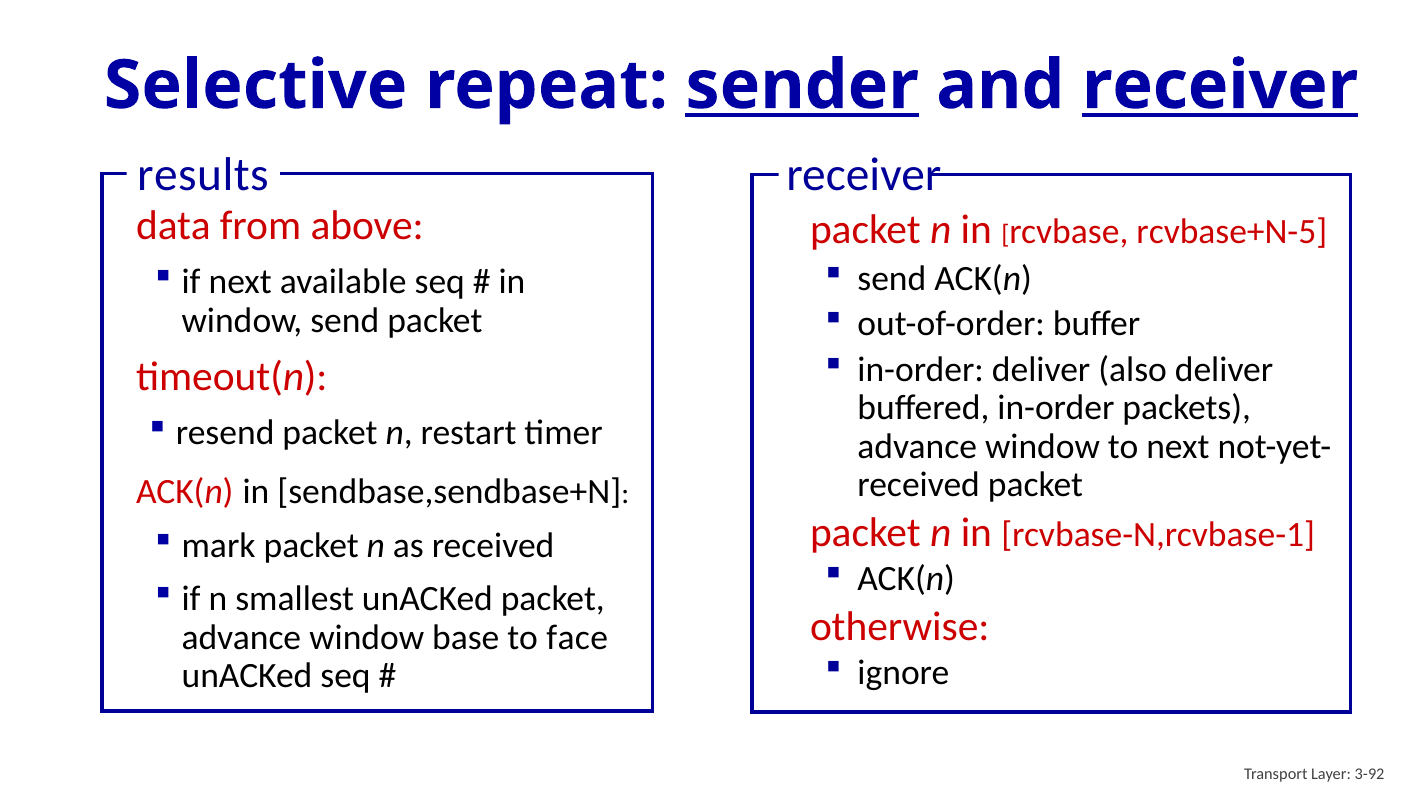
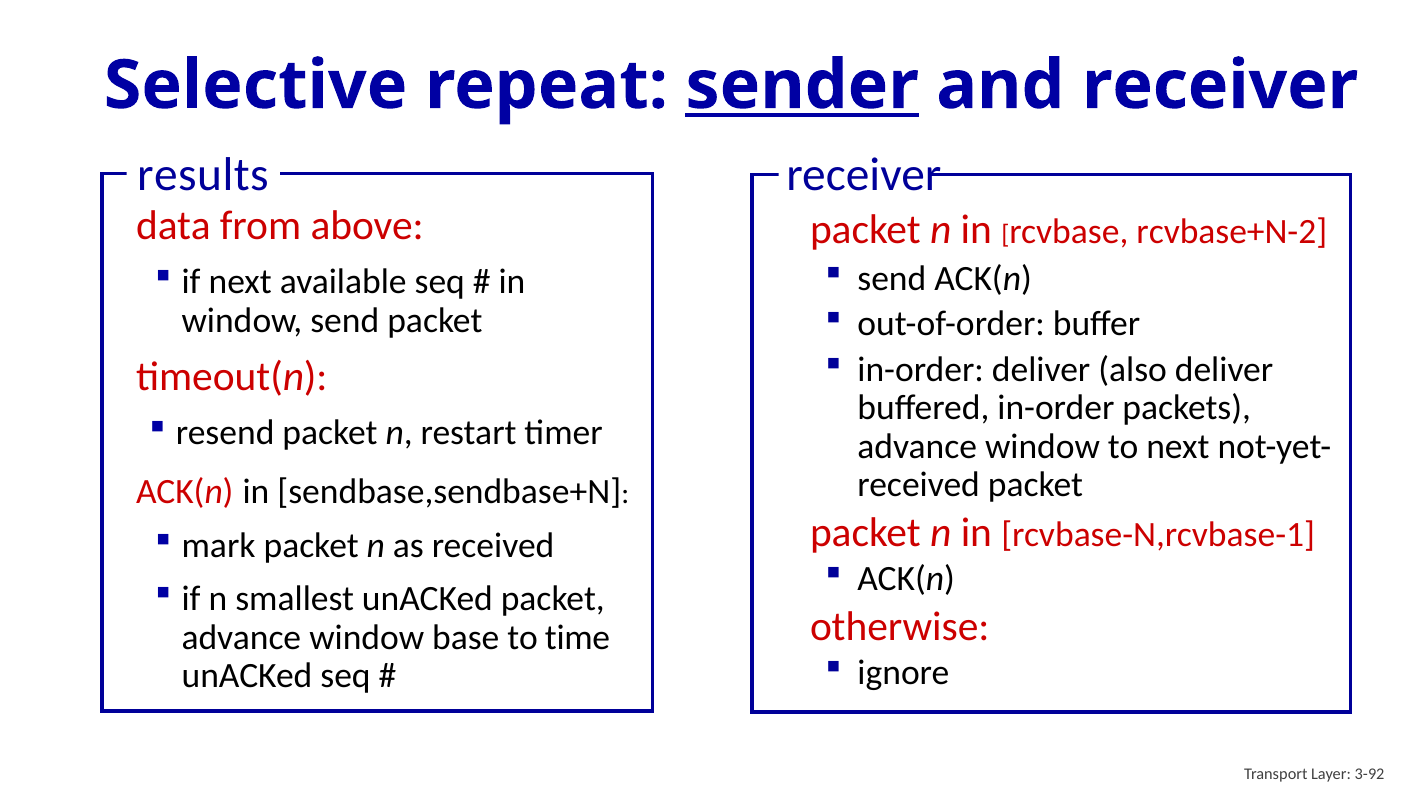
receiver underline: present -> none (1220, 86)
rcvbase+N-5: rcvbase+N-5 -> rcvbase+N-2 (1232, 232)
face: face -> time (577, 637)
